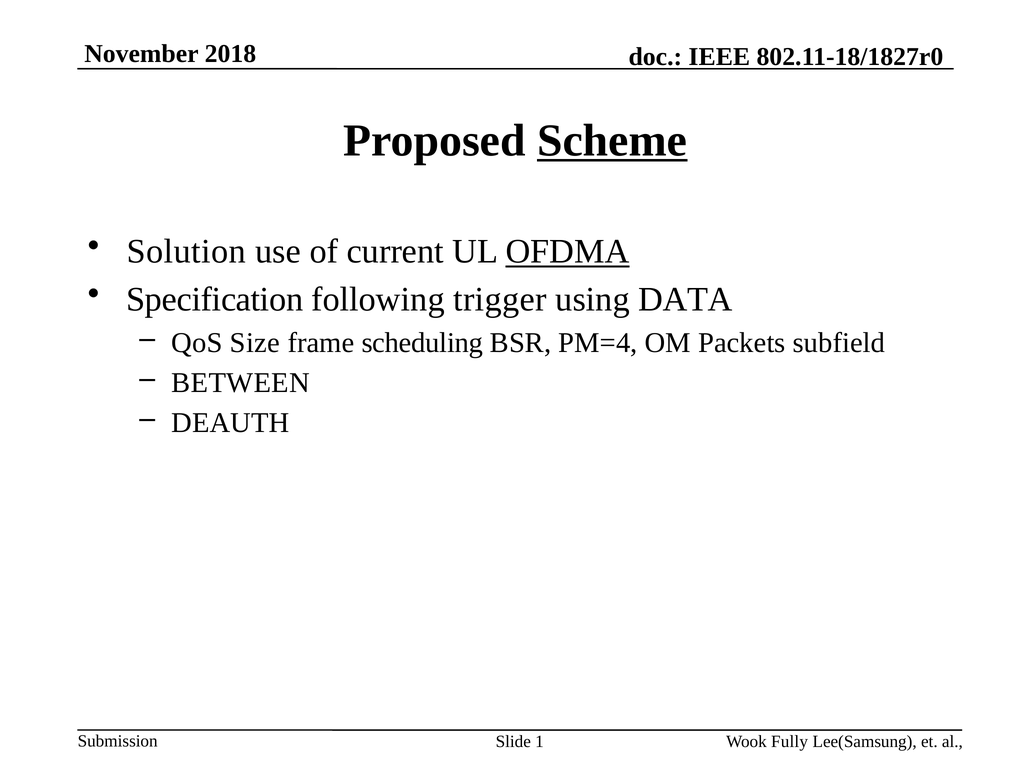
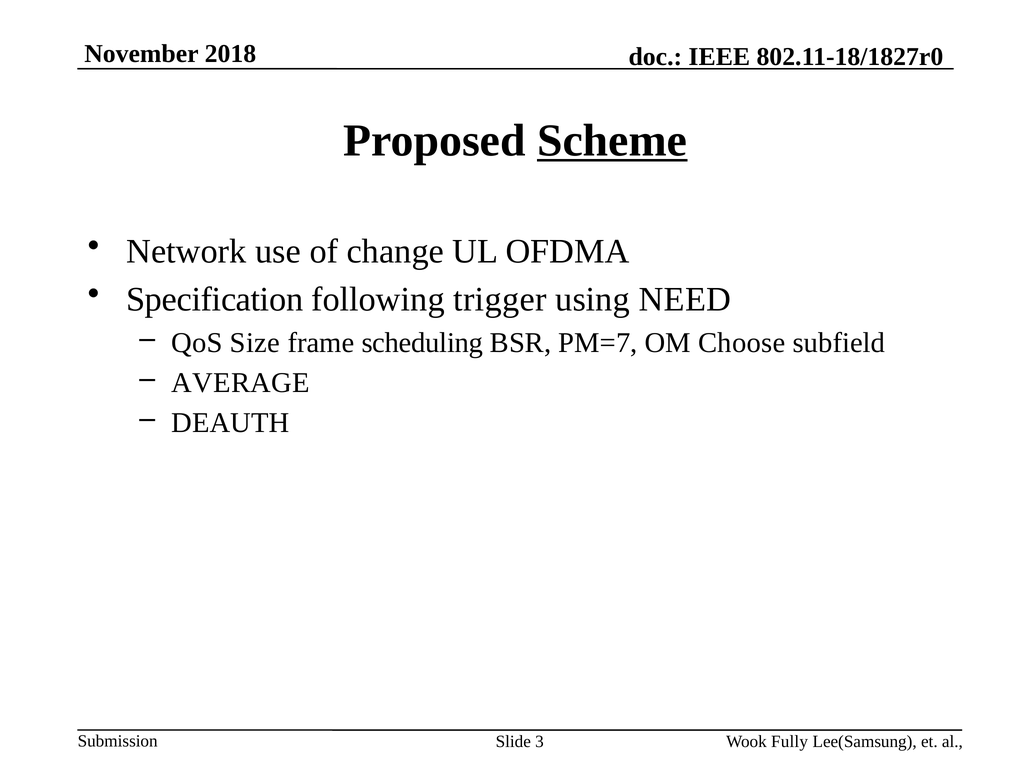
Solution: Solution -> Network (187, 252)
current: current -> change (395, 252)
OFDMA underline: present -> none (568, 252)
DATA: DATA -> NEED (685, 300)
PM=4: PM=4 -> PM=7 (598, 343)
Packets: Packets -> Choose (742, 343)
BETWEEN: BETWEEN -> AVERAGE (241, 383)
1: 1 -> 3 (540, 742)
